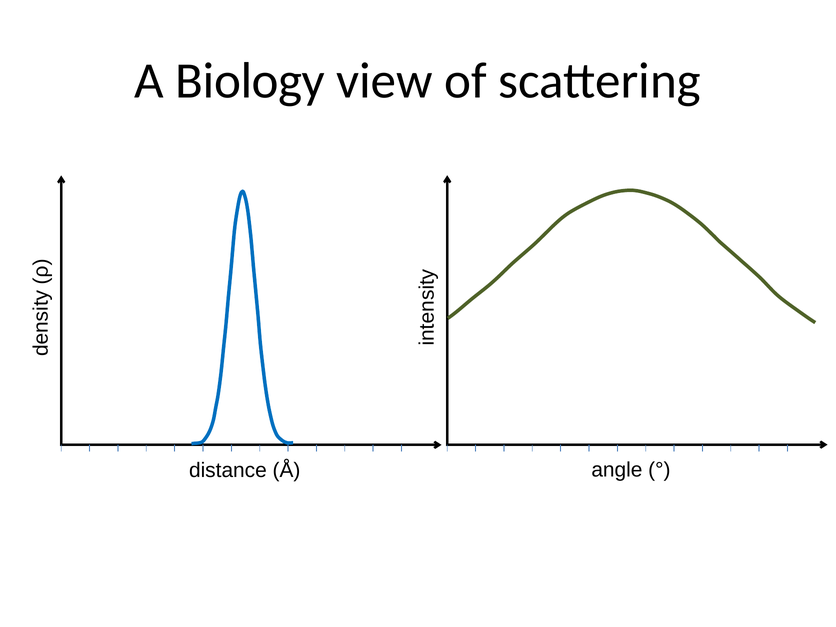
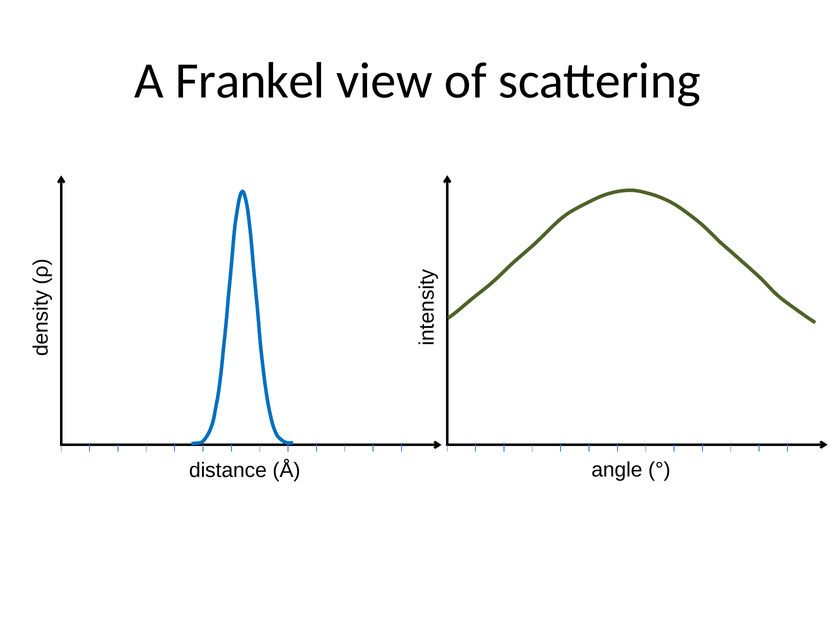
Biology: Biology -> Frankel (250, 81)
